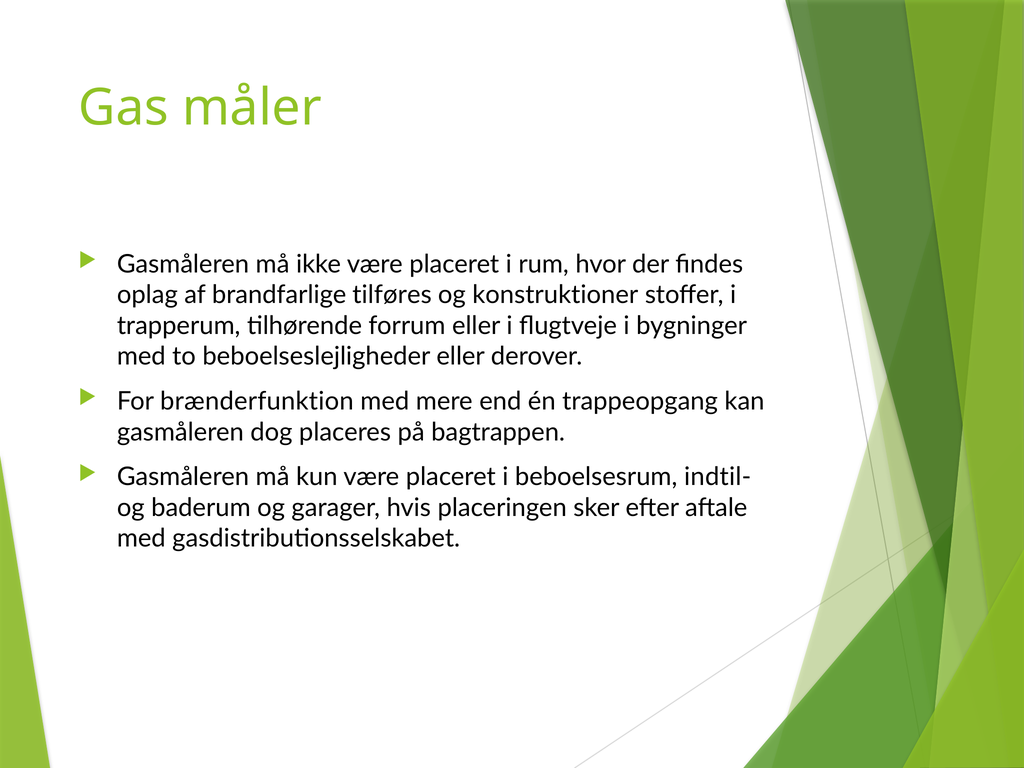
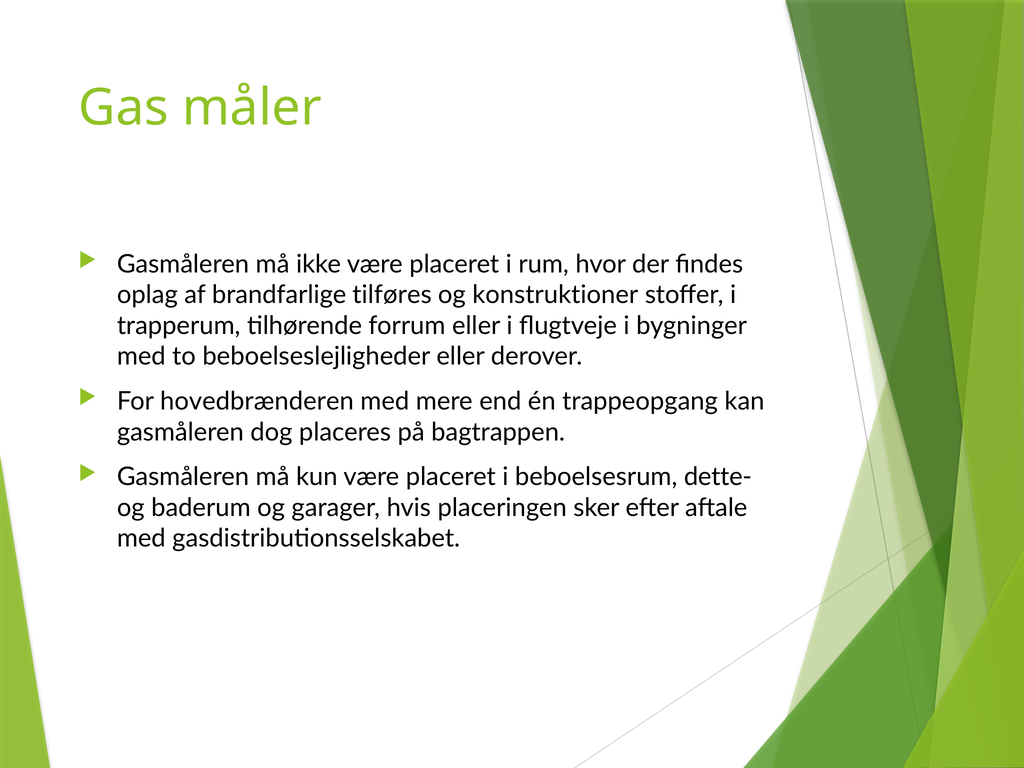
brænderfunktion: brænderfunktion -> hovedbrænderen (257, 401)
indtil-: indtil- -> dette- (718, 477)
